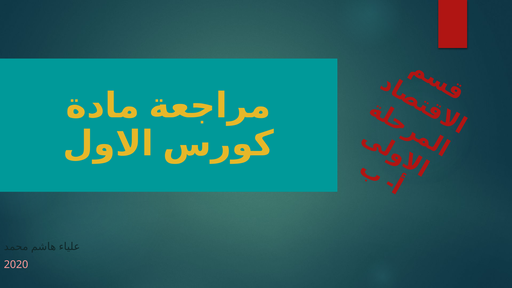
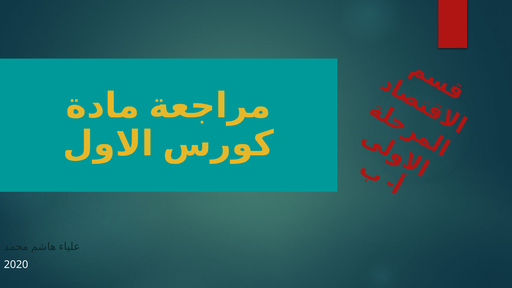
2020 colour: pink -> white (16, 265)
